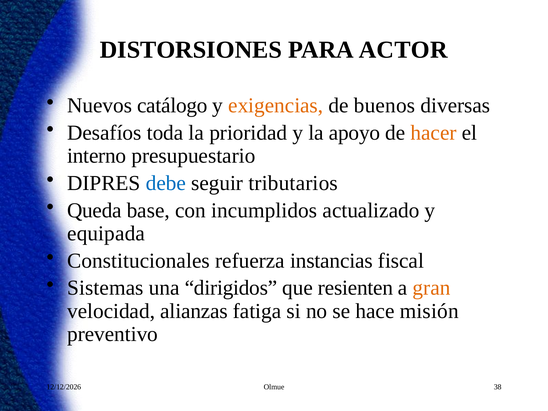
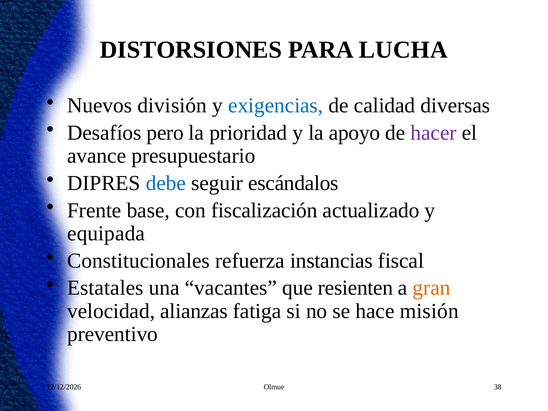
ACTOR: ACTOR -> LUCHA (403, 50)
catálogo: catálogo -> división (172, 105)
exigencias colour: orange -> blue (276, 105)
buenos: buenos -> calidad (385, 105)
toda: toda -> pero (165, 133)
hacer colour: orange -> purple (434, 133)
interno: interno -> avance (97, 156)
tributarios: tributarios -> escándalos (293, 183)
Queda: Queda -> Frente (94, 210)
incumplidos: incumplidos -> fiscalización (264, 210)
Sistemas: Sistemas -> Estatales (105, 288)
dirigidos: dirigidos -> vacantes (231, 288)
